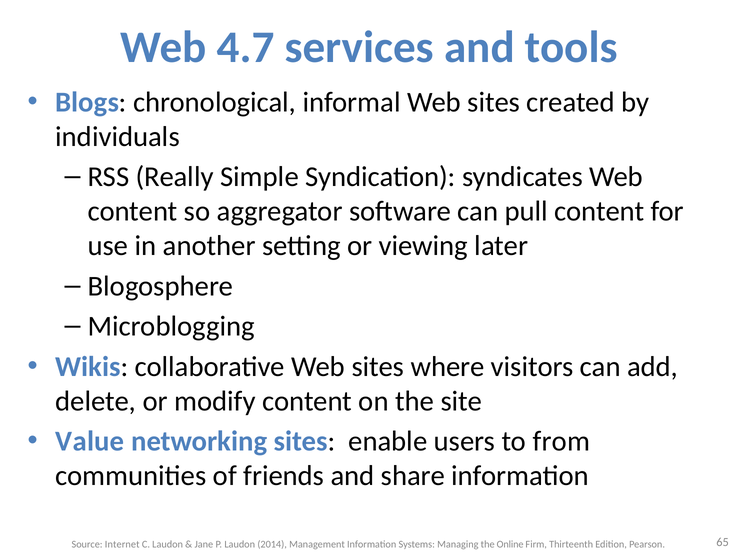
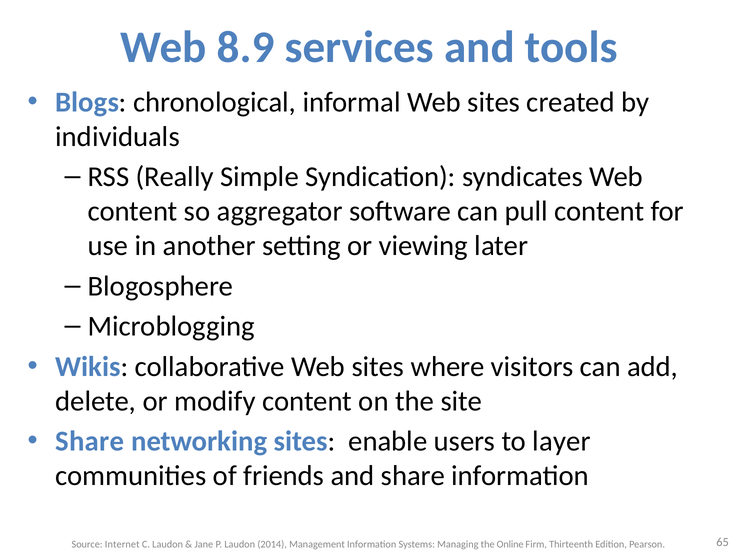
4.7: 4.7 -> 8.9 (246, 47)
Value: Value -> Share (90, 442)
from: from -> layer (562, 442)
